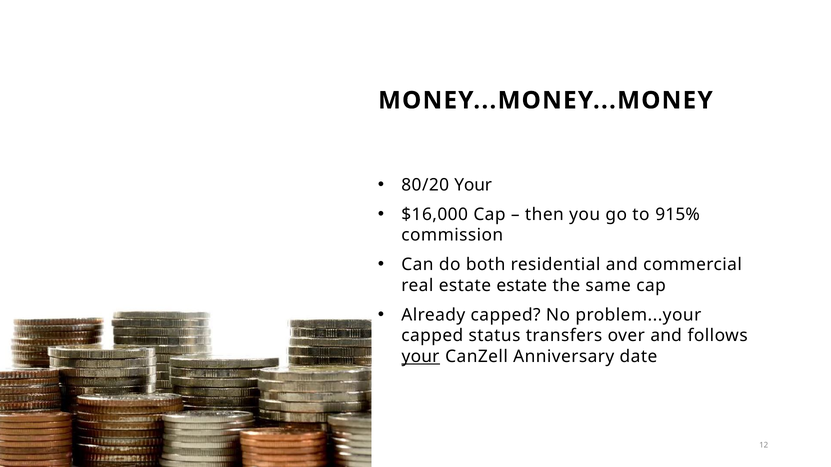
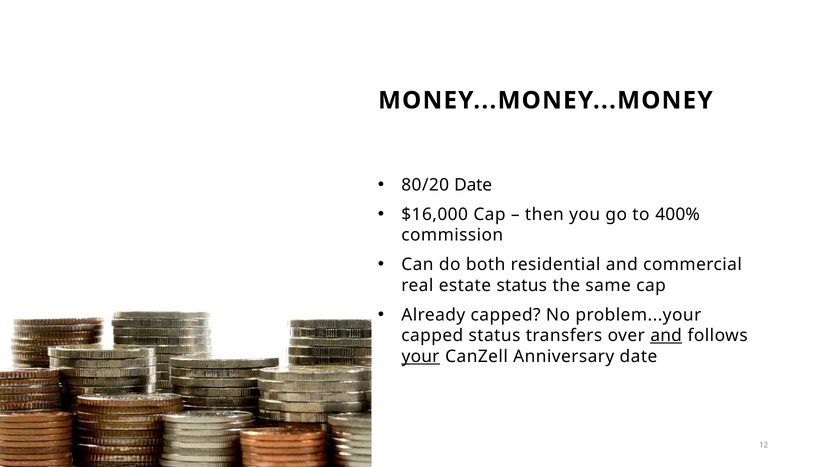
80/20 Your: Your -> Date (473, 185)
915%: 915% -> 400% (678, 215)
estate estate: estate -> status (522, 286)
and underline: none -> present (666, 336)
